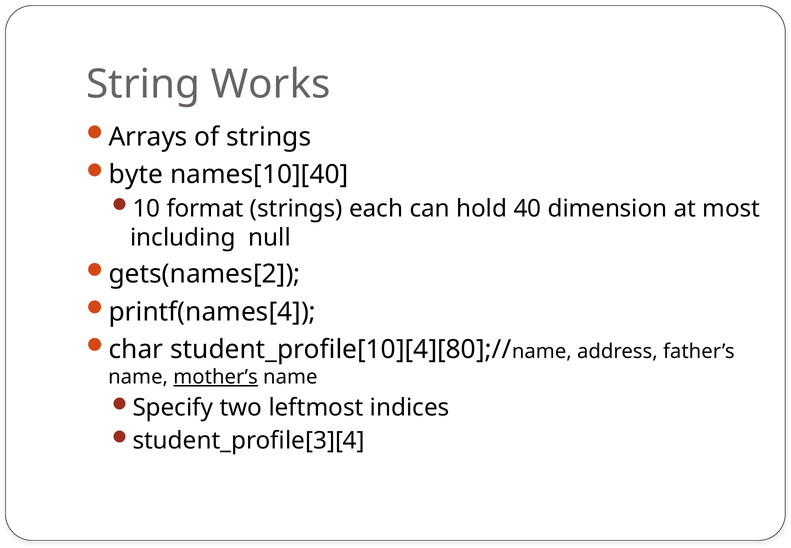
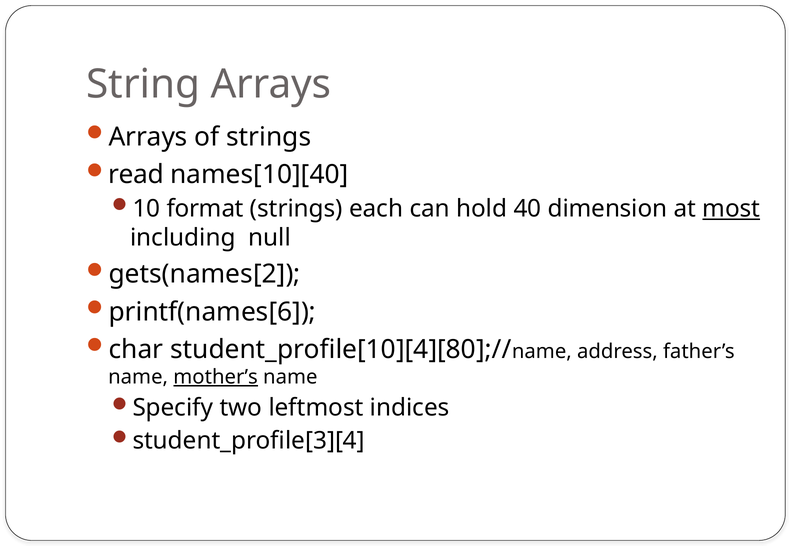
String Works: Works -> Arrays (271, 84)
byte: byte -> read (136, 174)
most underline: none -> present (731, 208)
printf(names[4: printf(names[4 -> printf(names[6 (212, 312)
